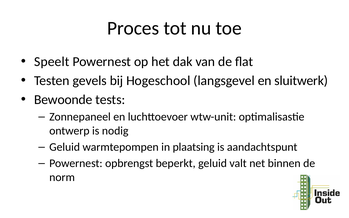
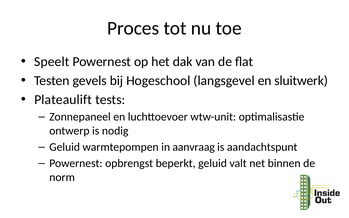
Bewoonde: Bewoonde -> Plateaulift (63, 100)
plaatsing: plaatsing -> aanvraag (194, 147)
